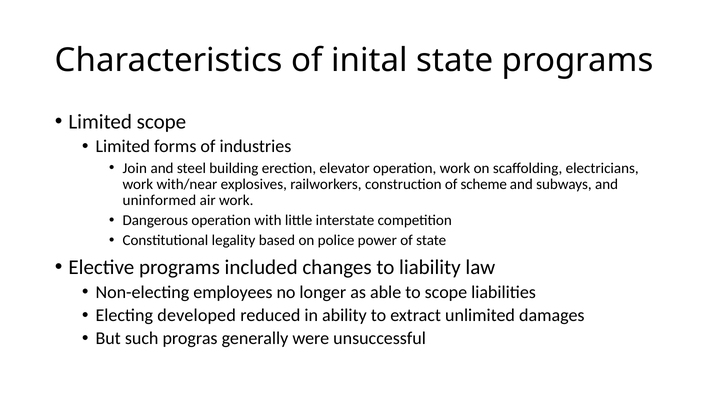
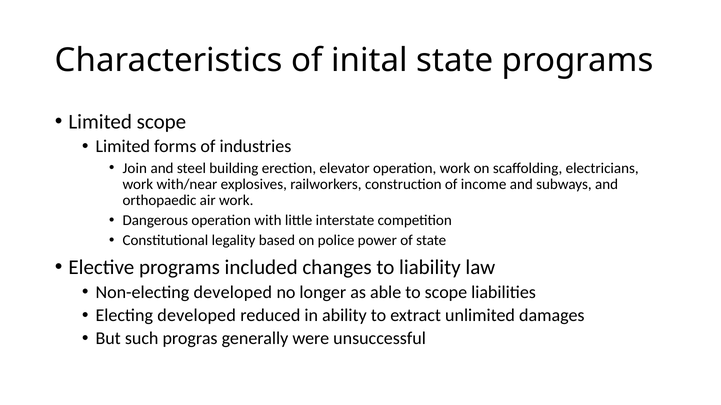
scheme: scheme -> income (484, 185)
uninformed: uninformed -> orthopaedic (159, 201)
Non-electing employees: employees -> developed (233, 293)
